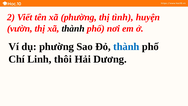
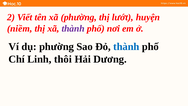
tình: tình -> lướt (123, 17)
vườn: vườn -> niềm (20, 28)
thành colour: black -> purple (73, 28)
